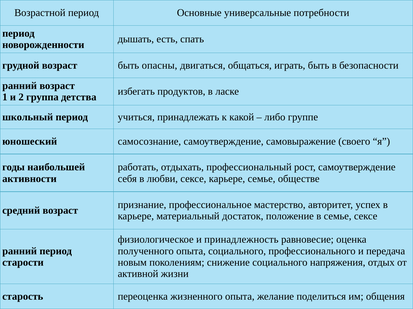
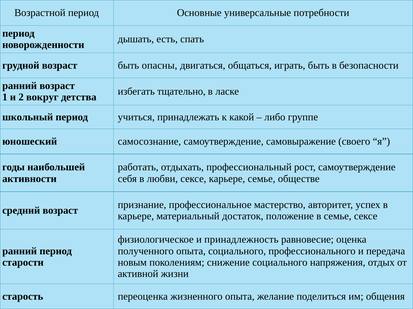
продуктов: продуктов -> тщательно (181, 92)
группа: группа -> вокруг (42, 98)
